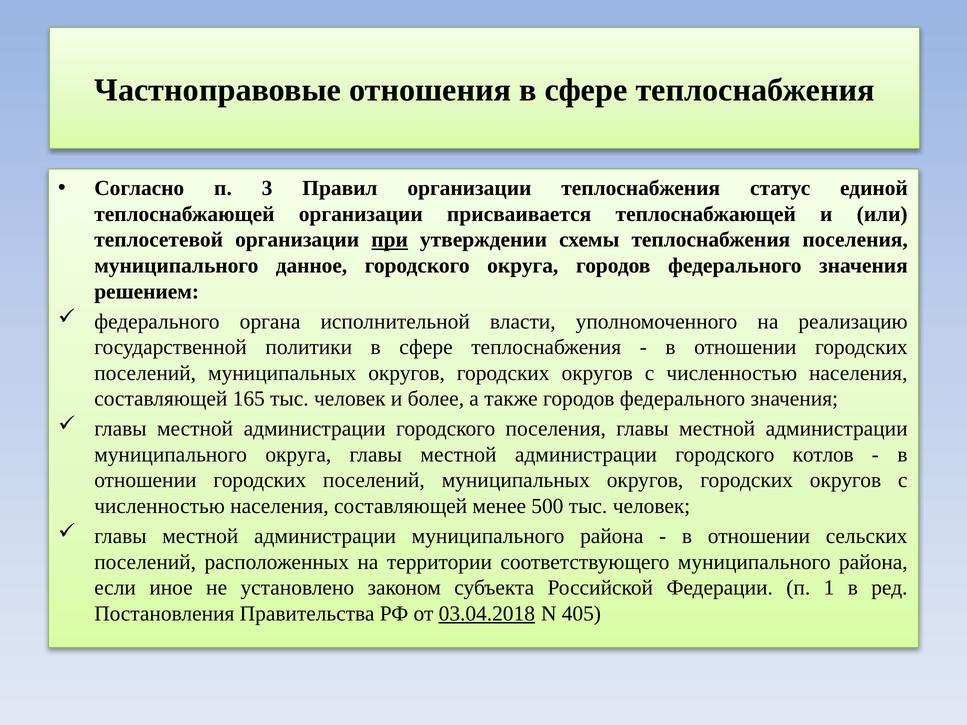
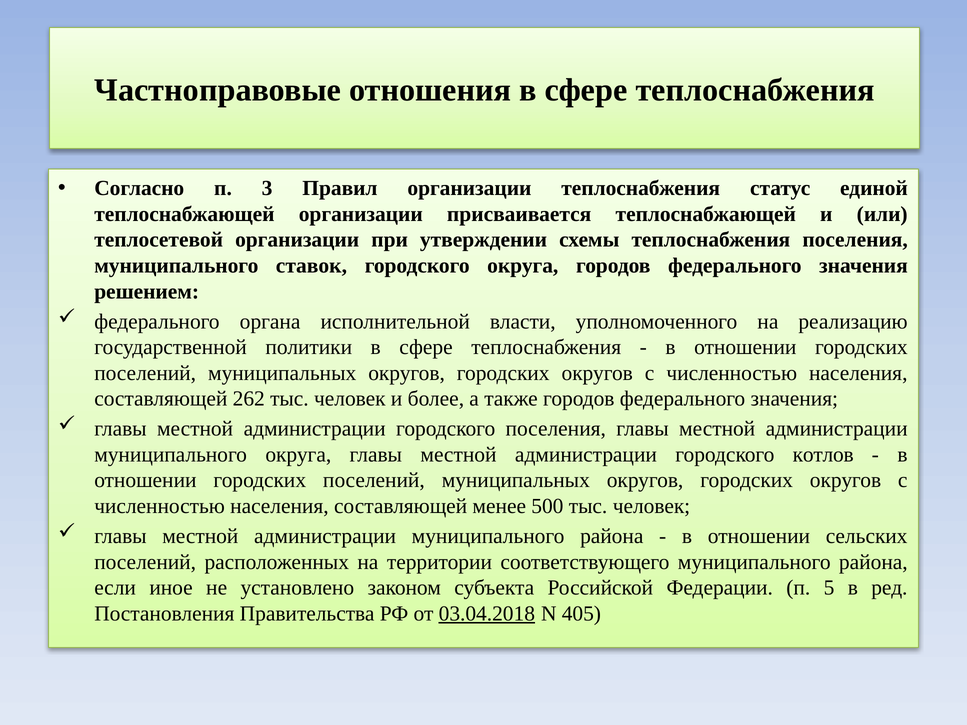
при underline: present -> none (390, 240)
данное: данное -> ставок (311, 266)
165: 165 -> 262 (249, 399)
1: 1 -> 5 (829, 588)
